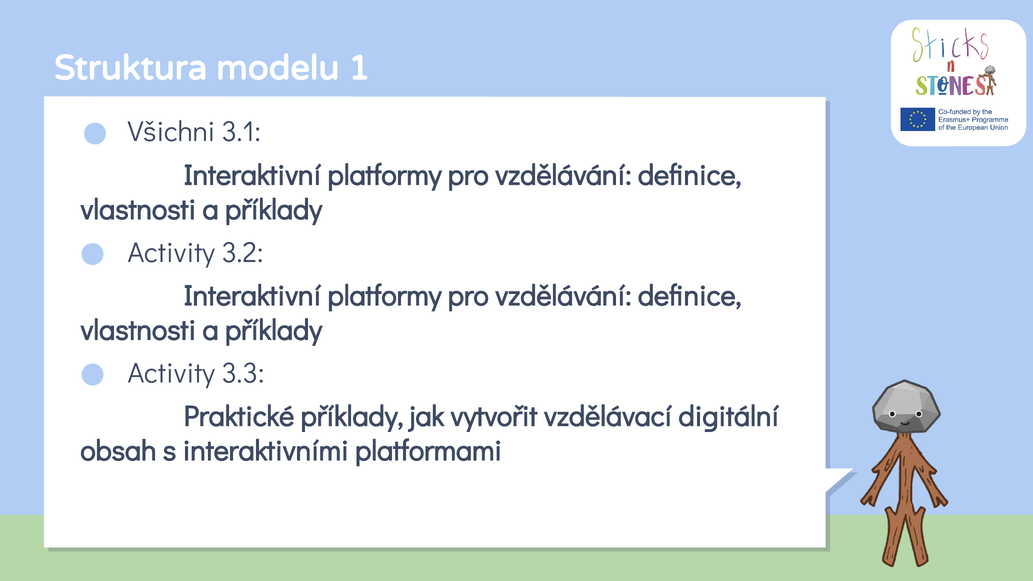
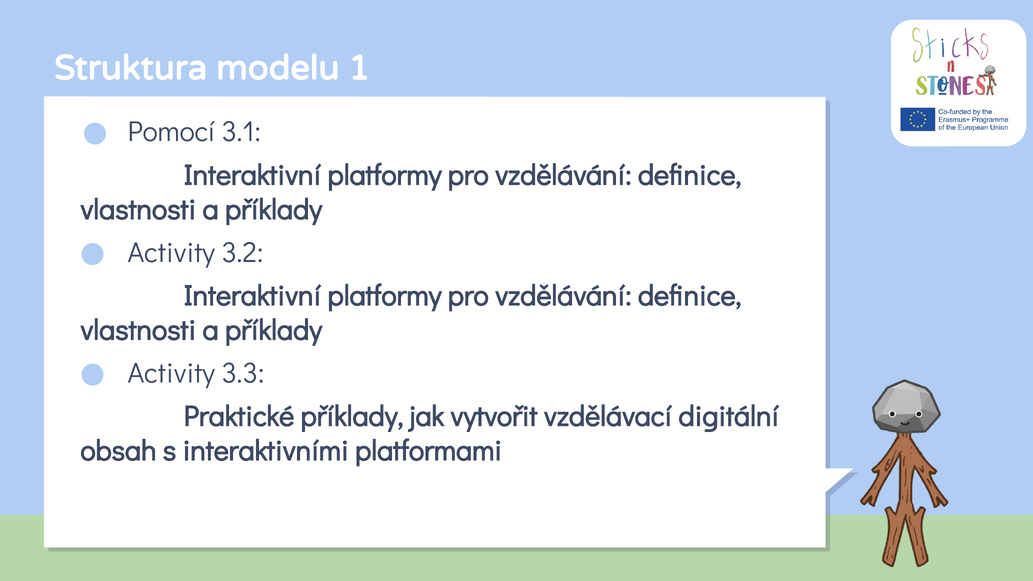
Všichni: Všichni -> Pomocí (172, 132)
